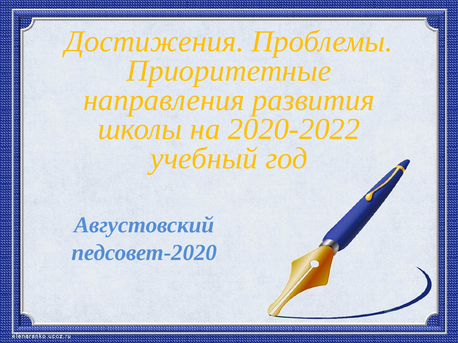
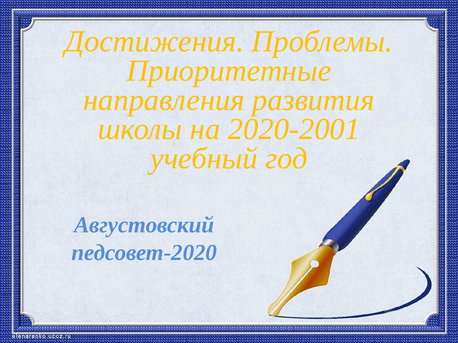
2020-2022: 2020-2022 -> 2020-2001 (294, 129)
